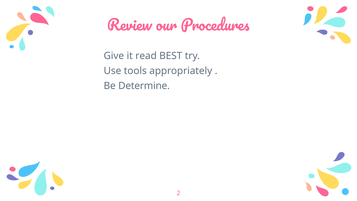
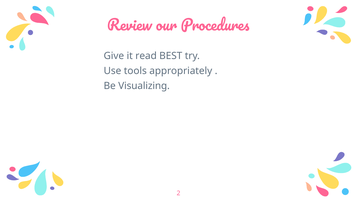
Determine: Determine -> Visualizing (144, 86)
